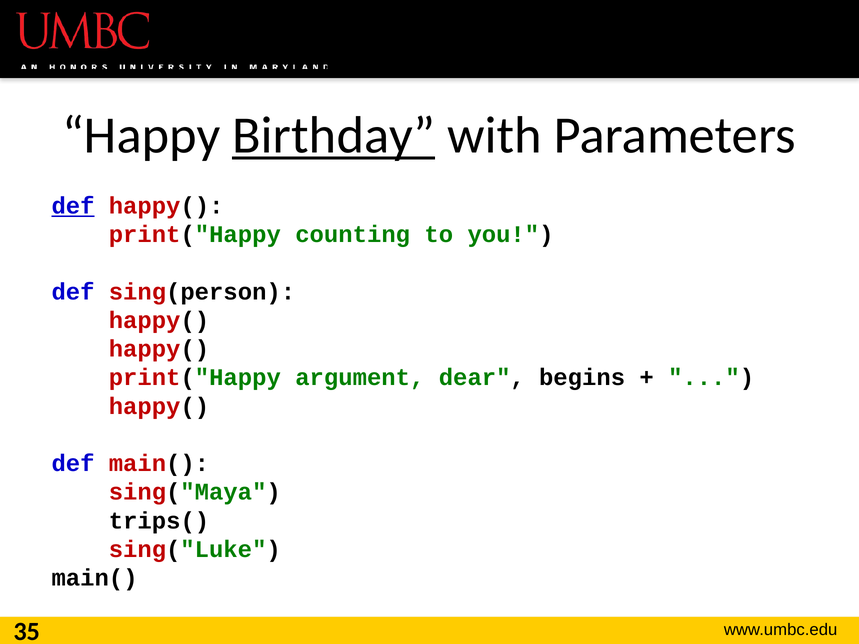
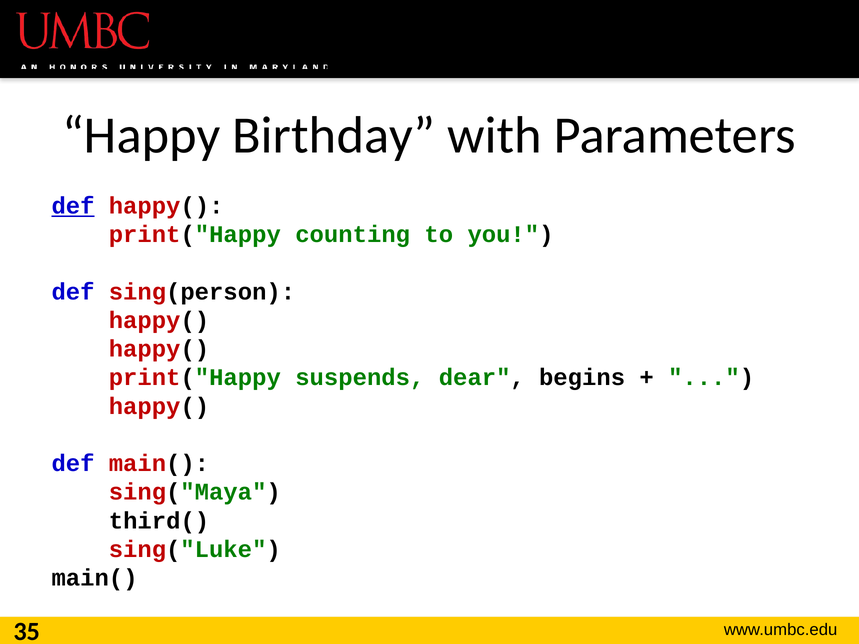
Birthday underline: present -> none (334, 136)
argument: argument -> suspends (360, 378)
trips(: trips( -> third( (159, 521)
